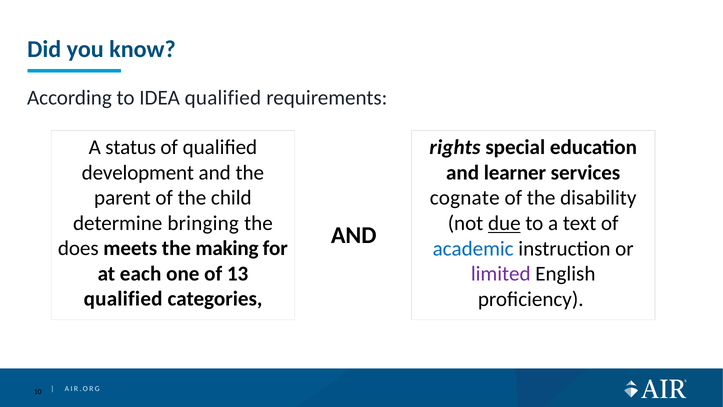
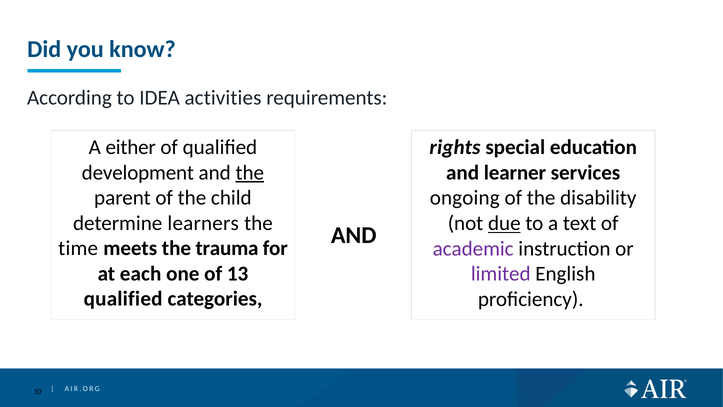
IDEA qualified: qualified -> activities (223, 98)
status: status -> either (131, 147)
the underline: none -> present (250, 172)
cognate: cognate -> ongoing (465, 198)
bringing: bringing -> learners (203, 223)
does: does -> time (78, 248)
making: making -> trauma (227, 248)
academic colour: blue -> purple (473, 248)
